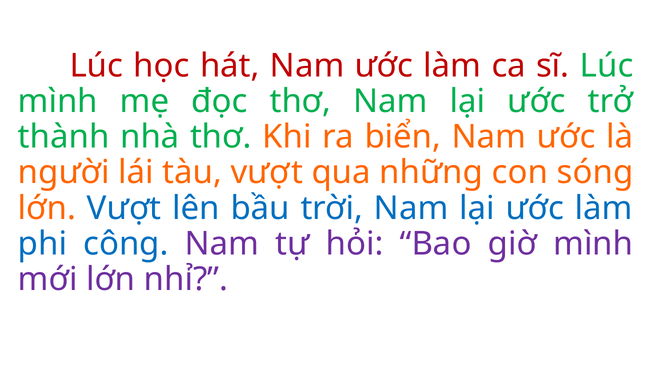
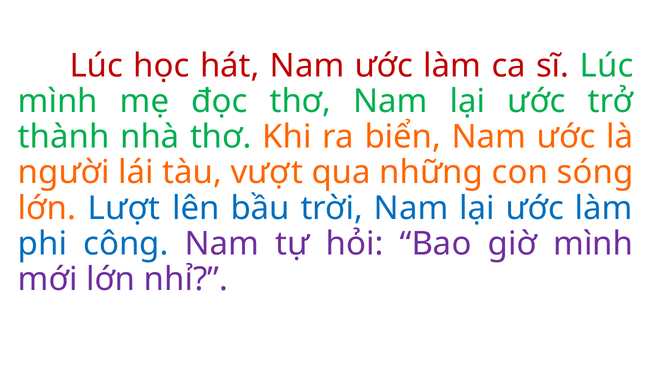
lớn Vượt: Vượt -> Lượt (124, 208)
